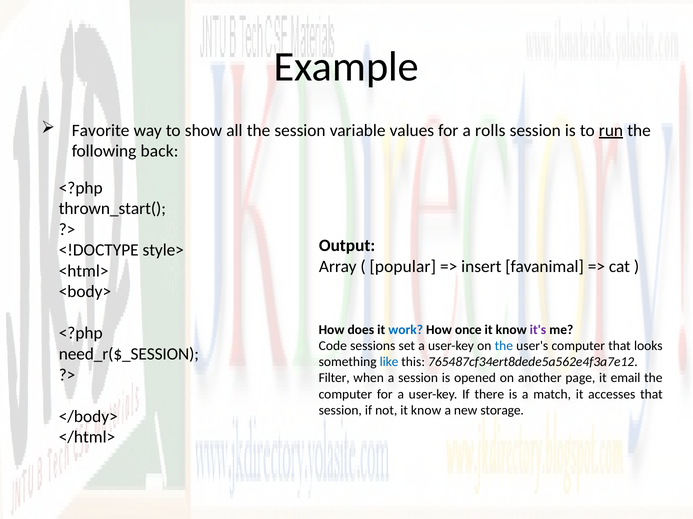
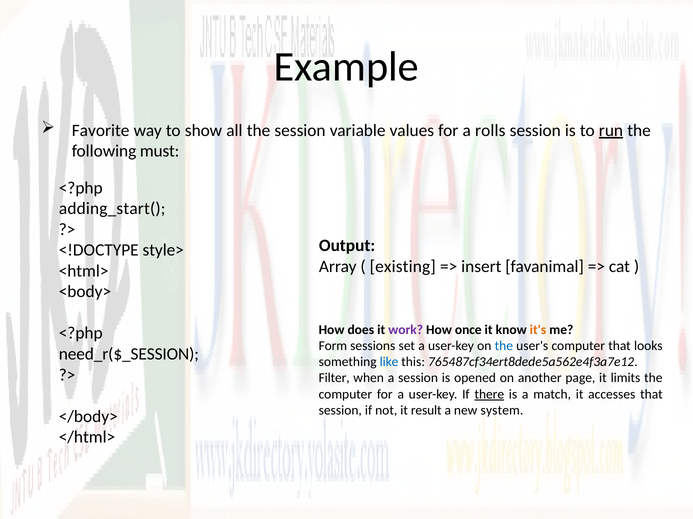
back: back -> must (160, 151)
thrown_start(: thrown_start( -> adding_start( (112, 209)
popular: popular -> existing (403, 267)
work colour: blue -> purple (406, 330)
it's colour: purple -> orange (538, 330)
Code: Code -> Form (333, 346)
email: email -> limits (626, 379)
there underline: none -> present (489, 395)
not it know: know -> result (426, 411)
storage: storage -> system (502, 411)
